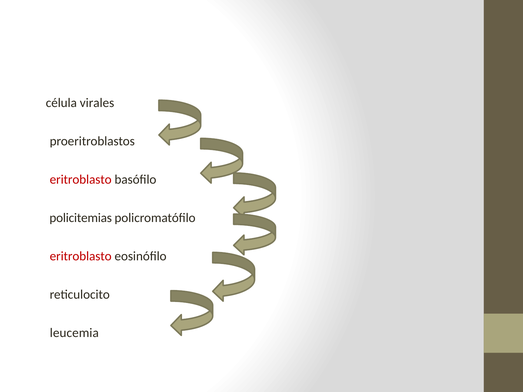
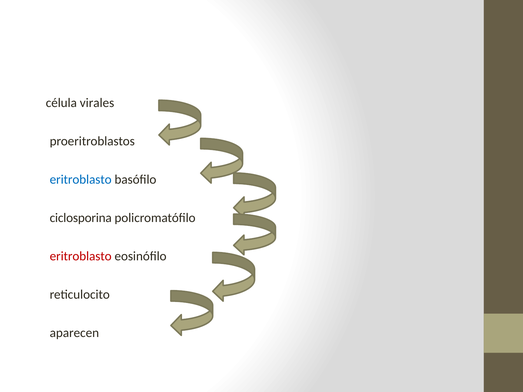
eritroblasto colour: red -> blue (81, 180)
policitemias: policitemias -> ciclosporina (81, 218)
leucemia: leucemia -> aparecen (74, 333)
